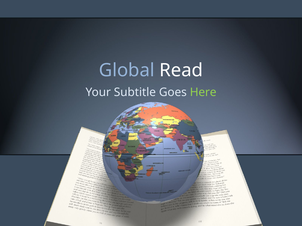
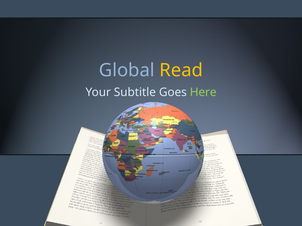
Read colour: white -> yellow (181, 70)
